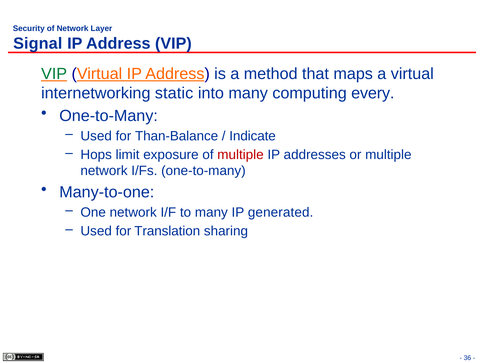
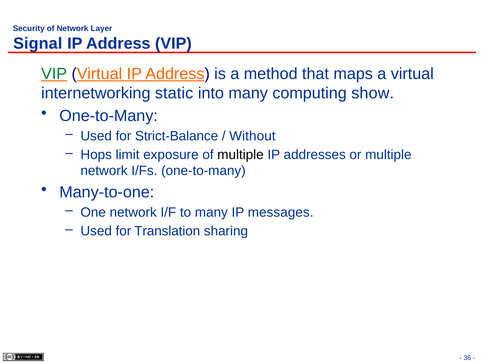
every: every -> show (373, 93)
Than-Balance: Than-Balance -> Strict-Balance (177, 136)
Indicate: Indicate -> Without (252, 136)
multiple colour: red -> black (241, 155)
generated: generated -> messages (281, 212)
